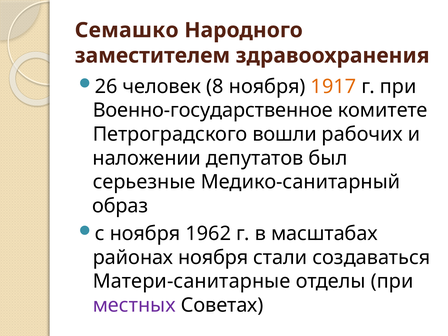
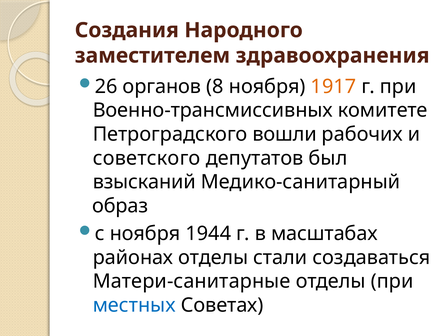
Семашко: Семашко -> Создания (127, 30)
человек: человек -> органов (162, 86)
Военно-государственное: Военно-государственное -> Военно-трансмиссивных (213, 110)
наложении: наложении -> советского (147, 158)
серьезные: серьезные -> взысканий (144, 182)
1962: 1962 -> 1944 (208, 234)
районах ноября: ноября -> отделы (213, 258)
местных colour: purple -> blue (134, 305)
